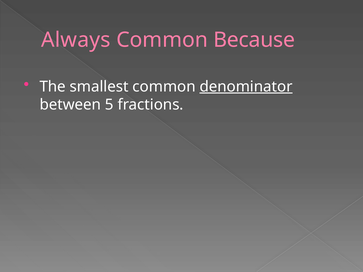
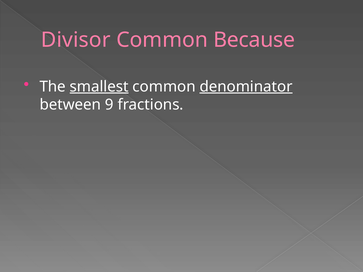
Always: Always -> Divisor (76, 40)
smallest underline: none -> present (99, 87)
5: 5 -> 9 (109, 105)
